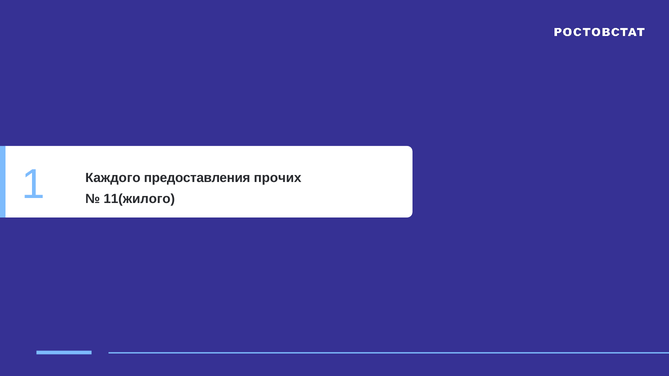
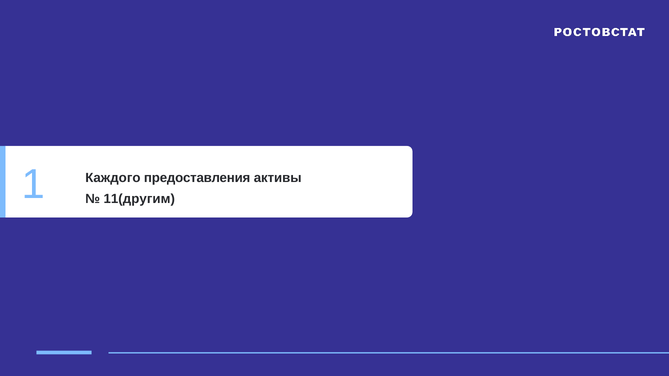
прочих: прочих -> активы (278, 178)
11(жилого: 11(жилого -> 11(другим (139, 199)
